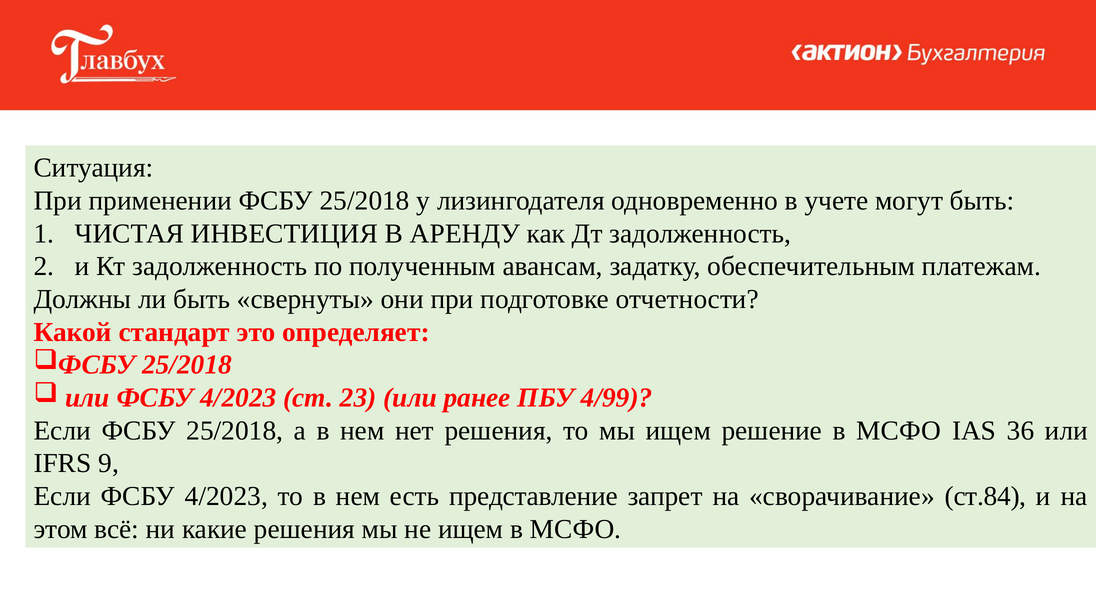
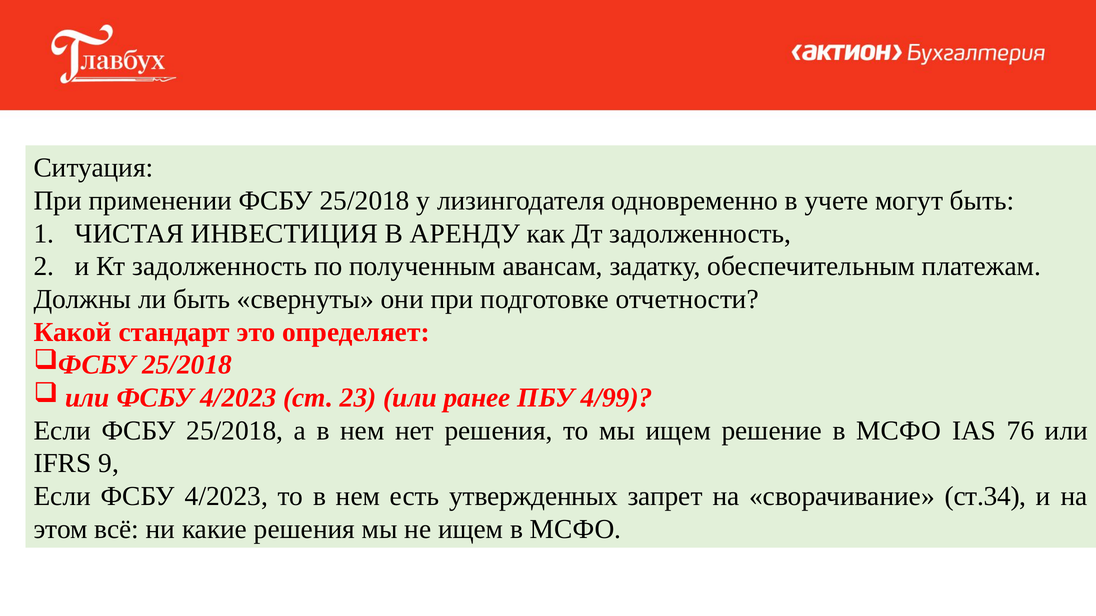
36: 36 -> 76 (1021, 431)
представление: представление -> утвержденных (534, 497)
ст.84: ст.84 -> ст.34 (985, 497)
